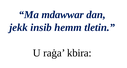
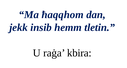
mdawwar: mdawwar -> ħaqqhom (63, 15)
